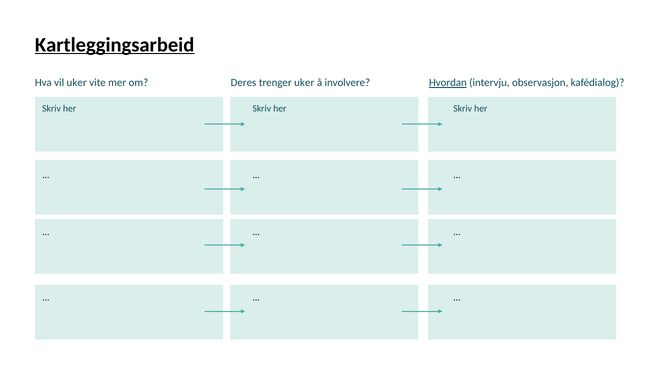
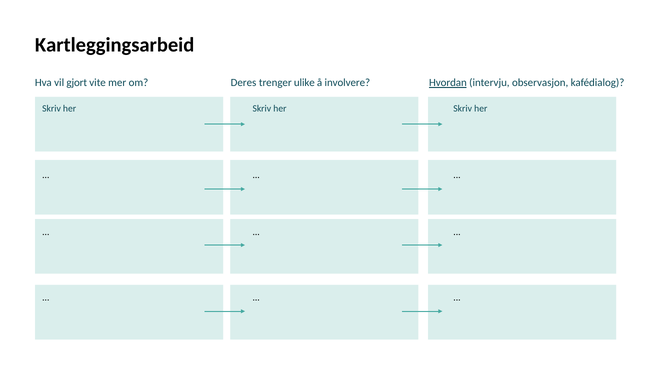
Kartleggingsarbeid underline: present -> none (115, 45)
vil uker: uker -> gjort (77, 83)
trenger uker: uker -> ulike (304, 83)
